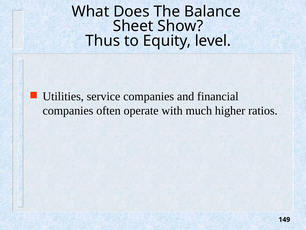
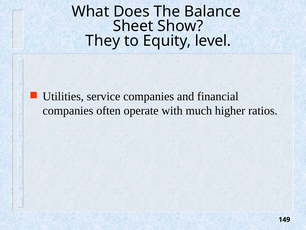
Thus: Thus -> They (103, 41)
